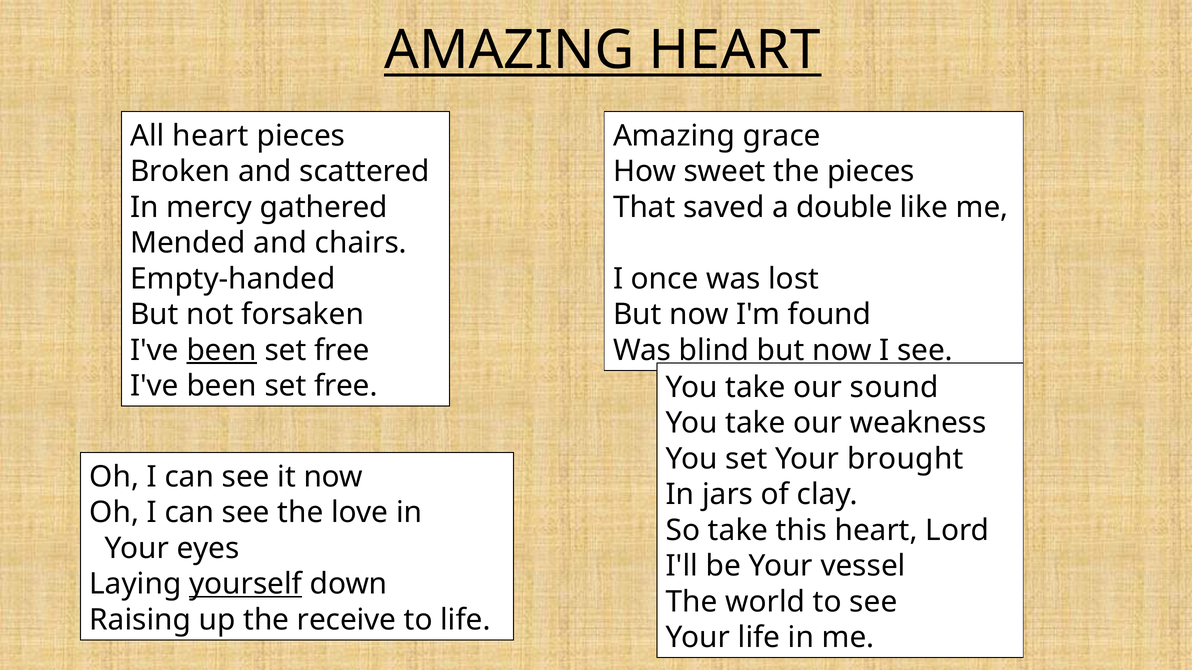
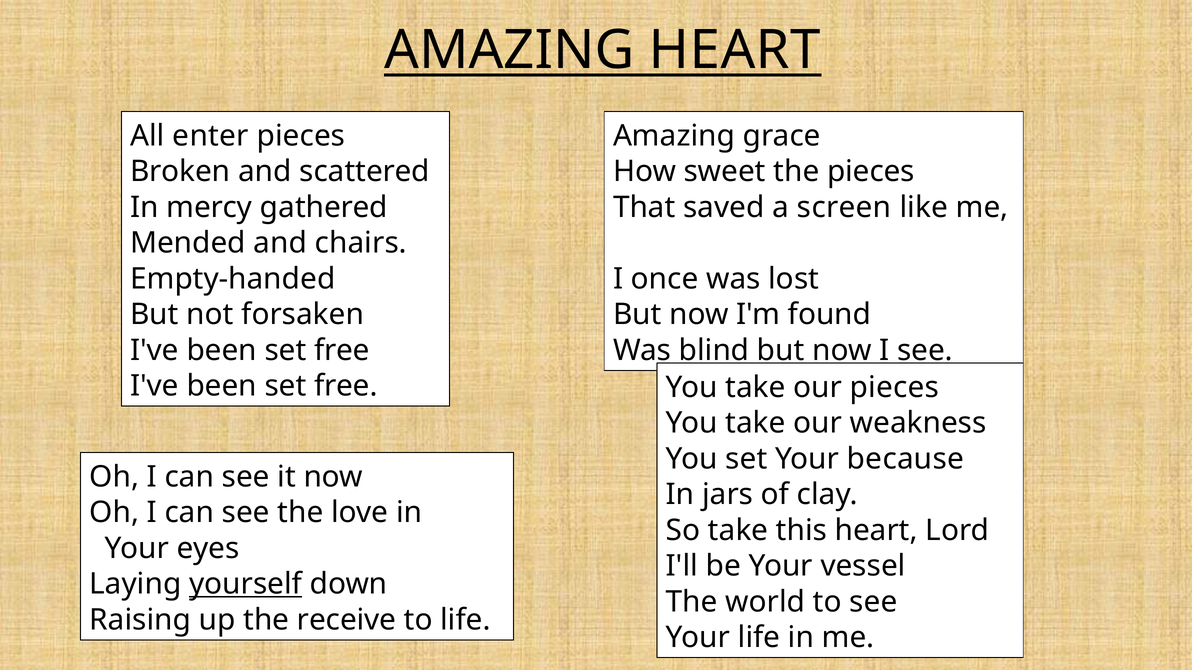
All heart: heart -> enter (211, 136)
double: double -> screen (844, 207)
been underline: present -> none (222, 351)
our sound: sound -> pieces (894, 388)
brought: brought -> because (905, 459)
